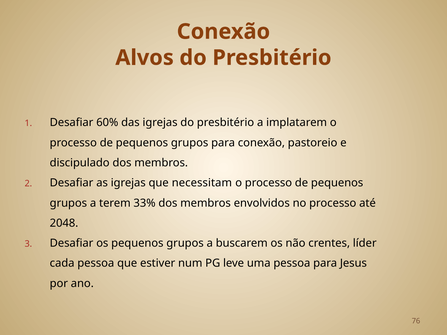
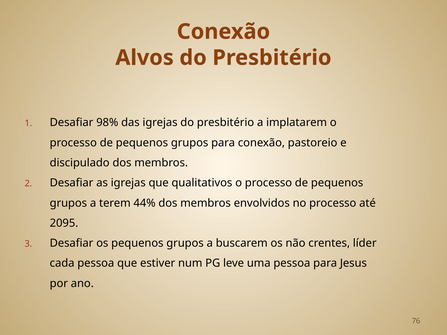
60%: 60% -> 98% (107, 123)
necessitam: necessitam -> qualitativos (202, 183)
33%: 33% -> 44% (145, 203)
2048: 2048 -> 2095 (64, 223)
